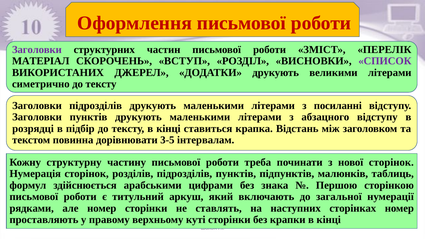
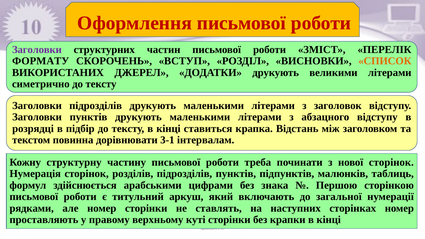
МАТЕРІАЛ: МАТЕРІАЛ -> ФОРМАТУ (41, 61)
СПИСОК colour: purple -> orange (385, 61)
посиланні: посиланні -> заголовок (338, 106)
3-5: 3-5 -> 3-1 (167, 140)
